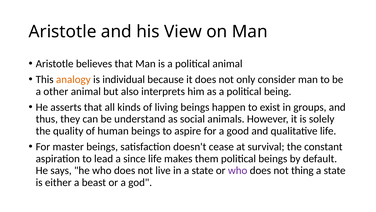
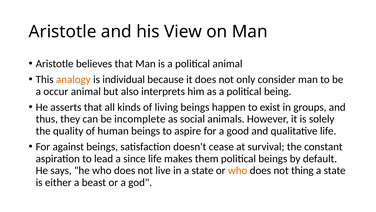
other: other -> occur (56, 91)
understand: understand -> incomplete (140, 119)
master: master -> against (68, 146)
who colour: purple -> orange (238, 170)
